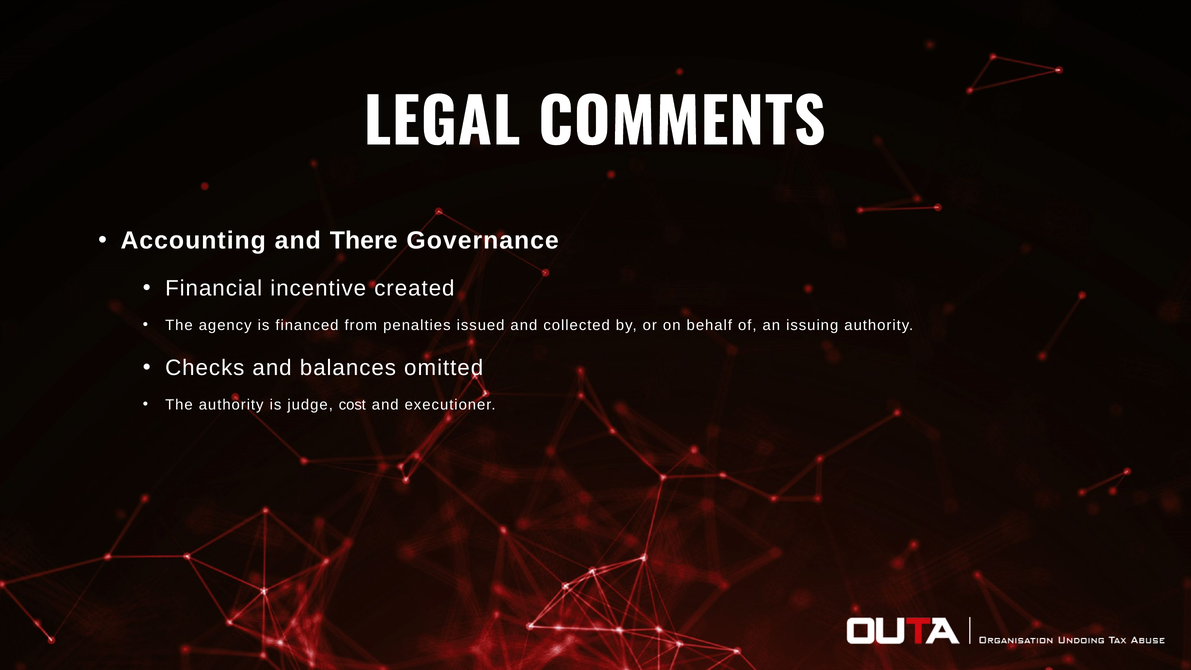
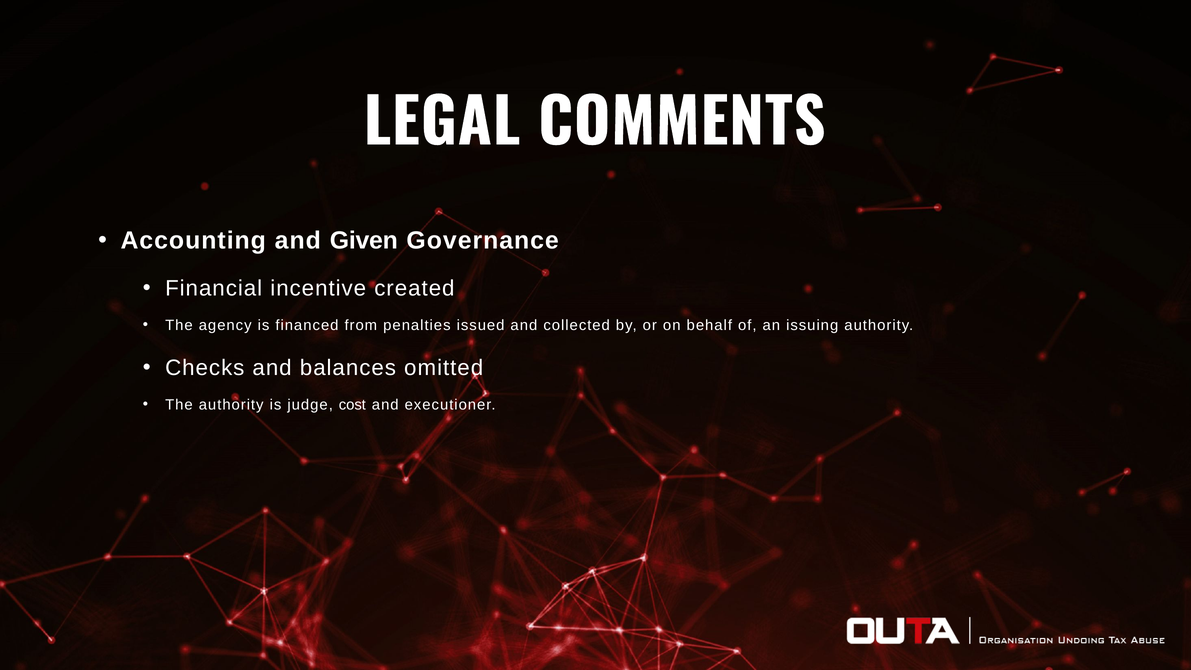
There: There -> Given (364, 241)
